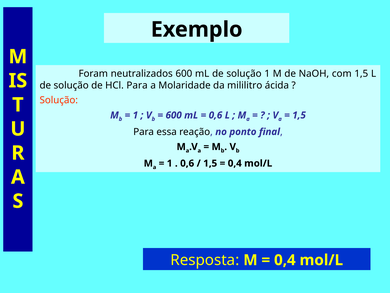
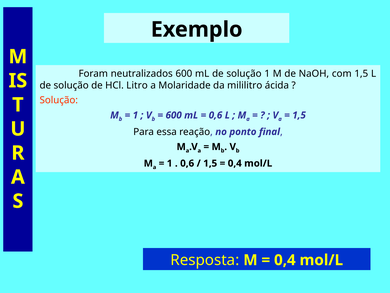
HCl Para: Para -> Litro (137, 85)
